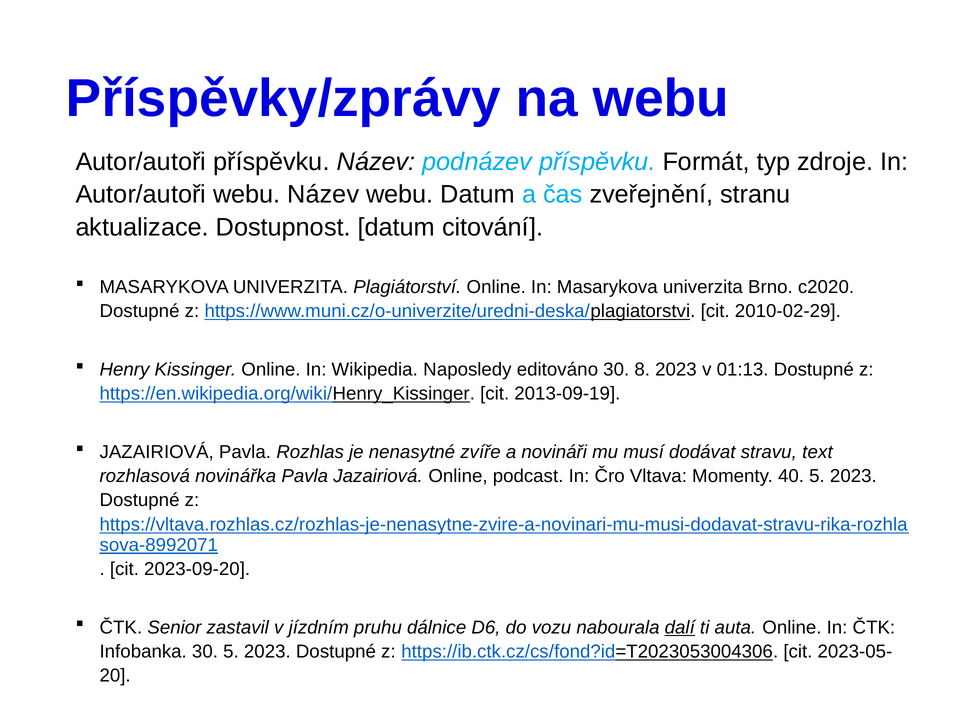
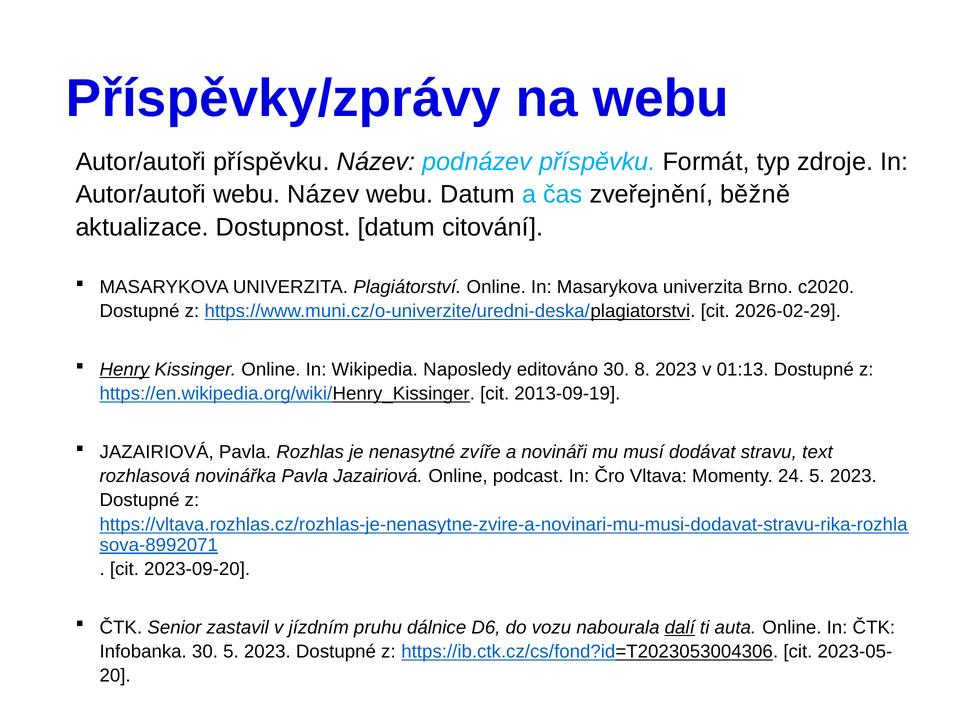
stranu: stranu -> běžně (755, 194)
2010-02-29: 2010-02-29 -> 2026-02-29 (788, 311)
Henry underline: none -> present (124, 370)
40: 40 -> 24 (791, 476)
